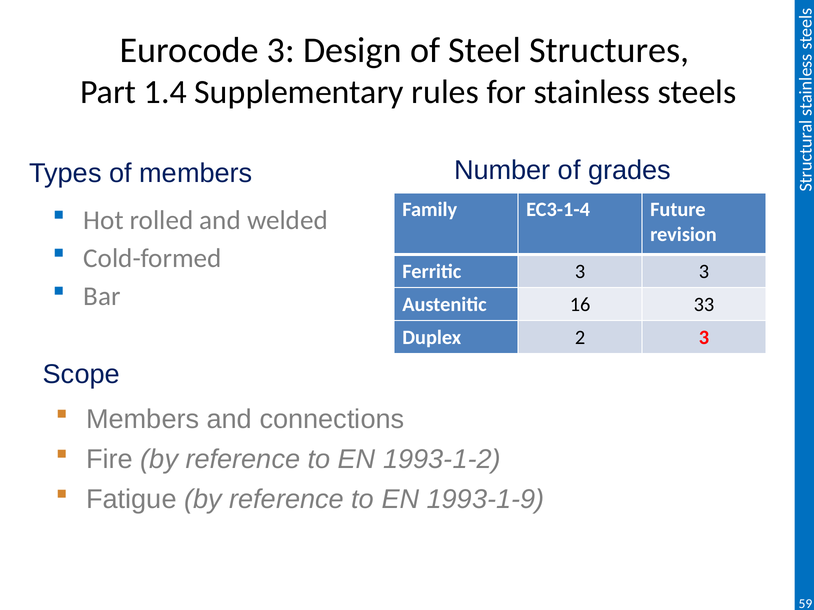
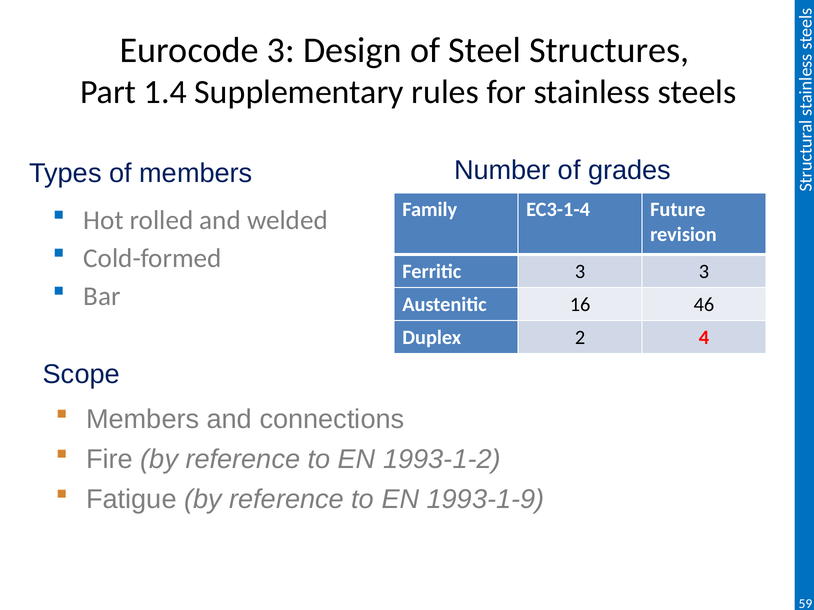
33: 33 -> 46 (704, 305)
2 3: 3 -> 4 (704, 338)
